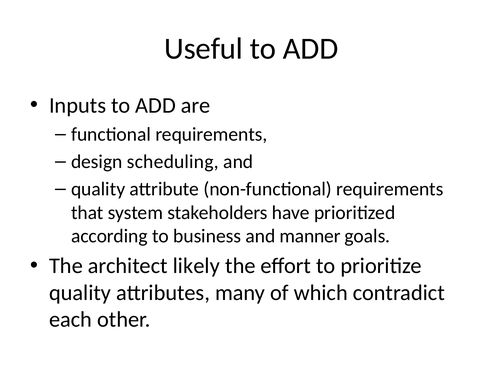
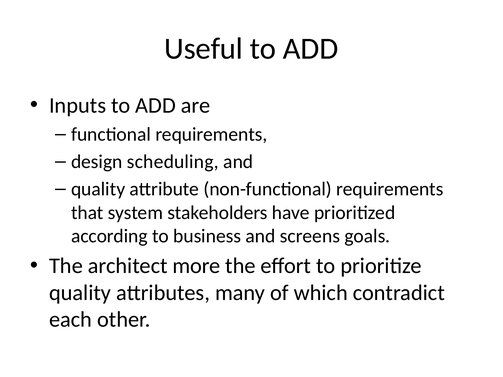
manner: manner -> screens (310, 236)
likely: likely -> more (197, 266)
